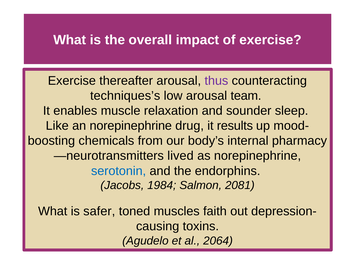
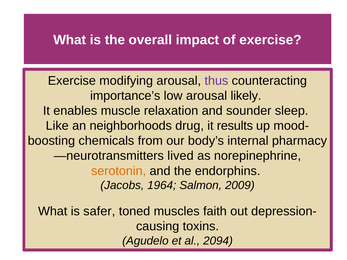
thereafter: thereafter -> modifying (126, 81)
techniques’s: techniques’s -> importance’s (125, 96)
team: team -> likely (246, 96)
an norepinephrine: norepinephrine -> neighborhoods (131, 126)
serotonin colour: blue -> orange (119, 171)
1984: 1984 -> 1964 (162, 185)
2081: 2081 -> 2009 (240, 185)
2064: 2064 -> 2094 (218, 241)
